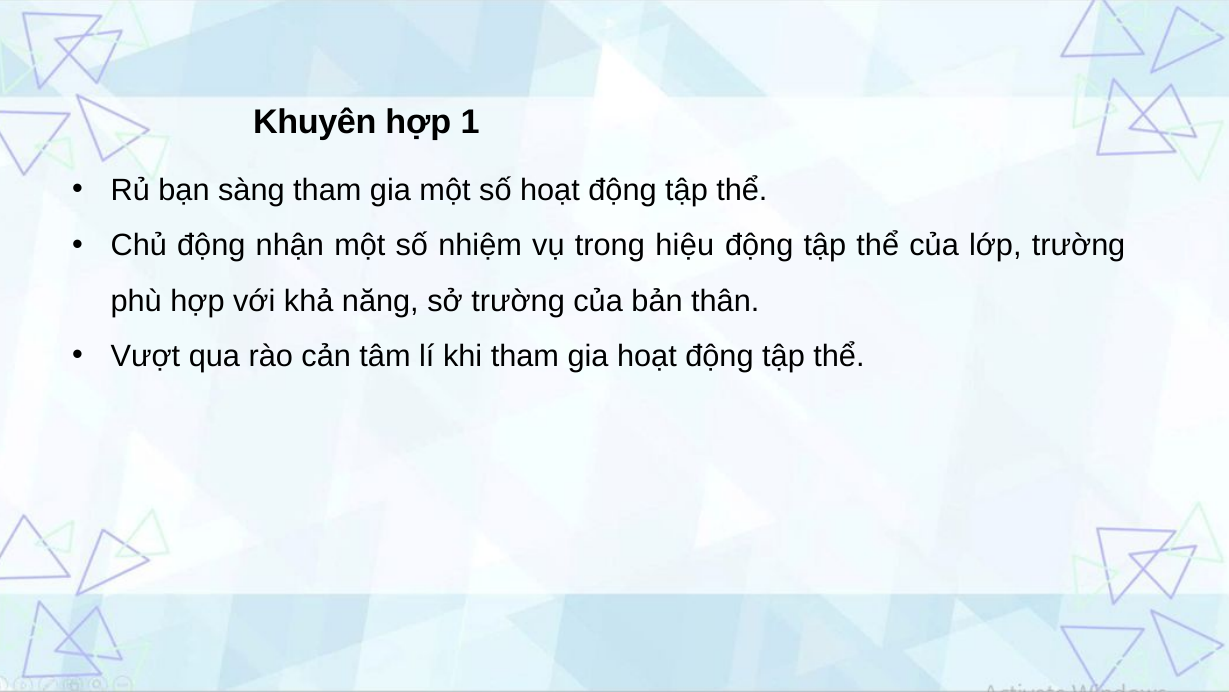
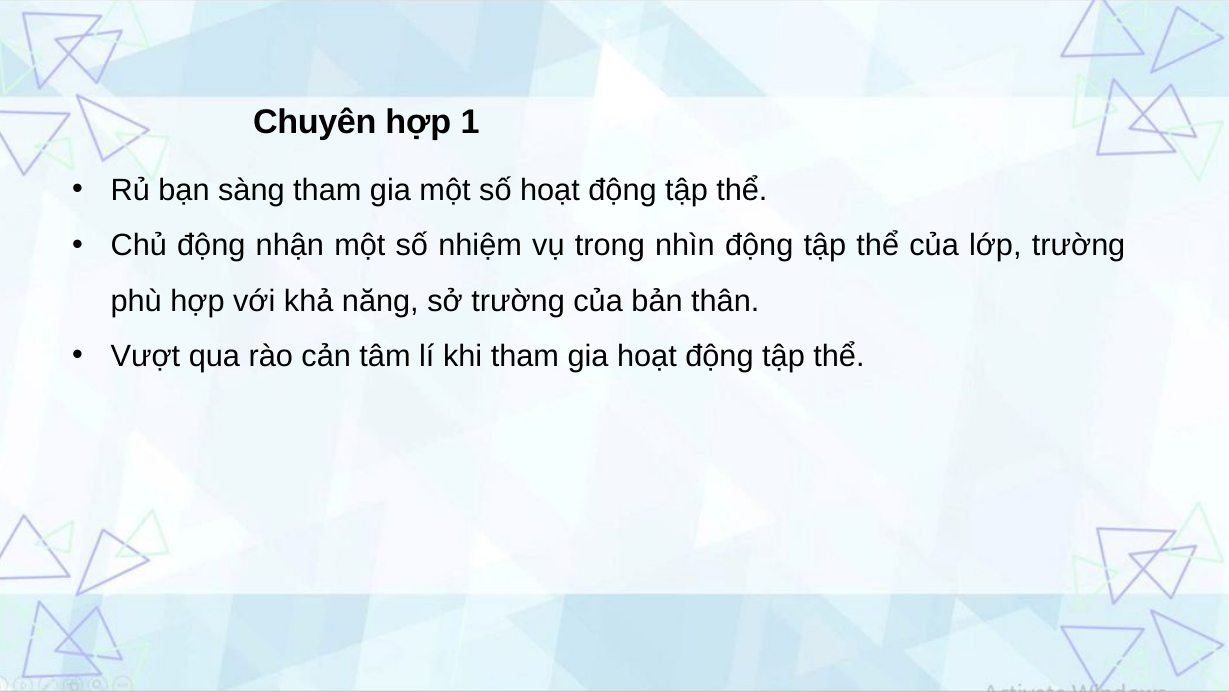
Khuyên: Khuyên -> Chuyên (315, 122)
hiệu: hiệu -> nhìn (685, 245)
